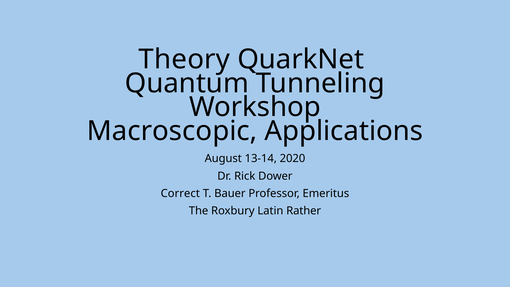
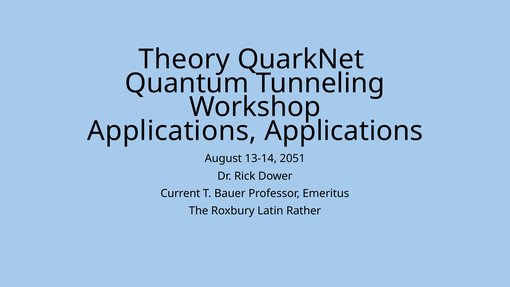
Macroscopic: Macroscopic -> Applications (172, 131)
2020: 2020 -> 2051 (292, 159)
Correct: Correct -> Current (180, 193)
